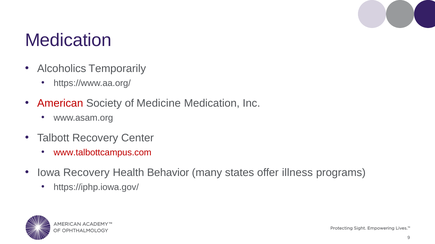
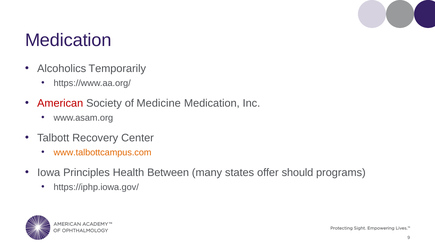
www.talbottcampus.com colour: red -> orange (103, 153)
Iowa Recovery: Recovery -> Principles (87, 173)
Behavior: Behavior -> Between (168, 173)
illness: illness -> should (297, 173)
